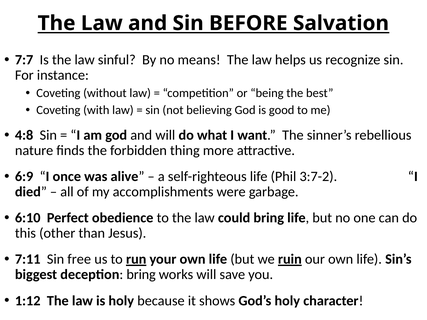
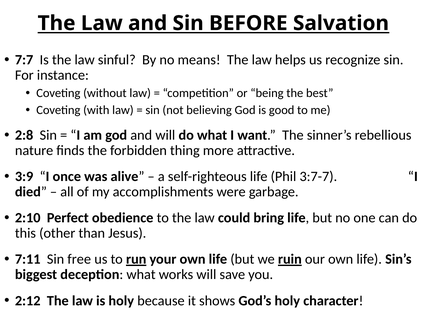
4:8: 4:8 -> 2:8 (24, 135)
6:9: 6:9 -> 3:9 (24, 177)
3:7-2: 3:7-2 -> 3:7-7 (318, 177)
6:10: 6:10 -> 2:10 (28, 218)
deception bring: bring -> what (141, 275)
1:12: 1:12 -> 2:12 (28, 301)
